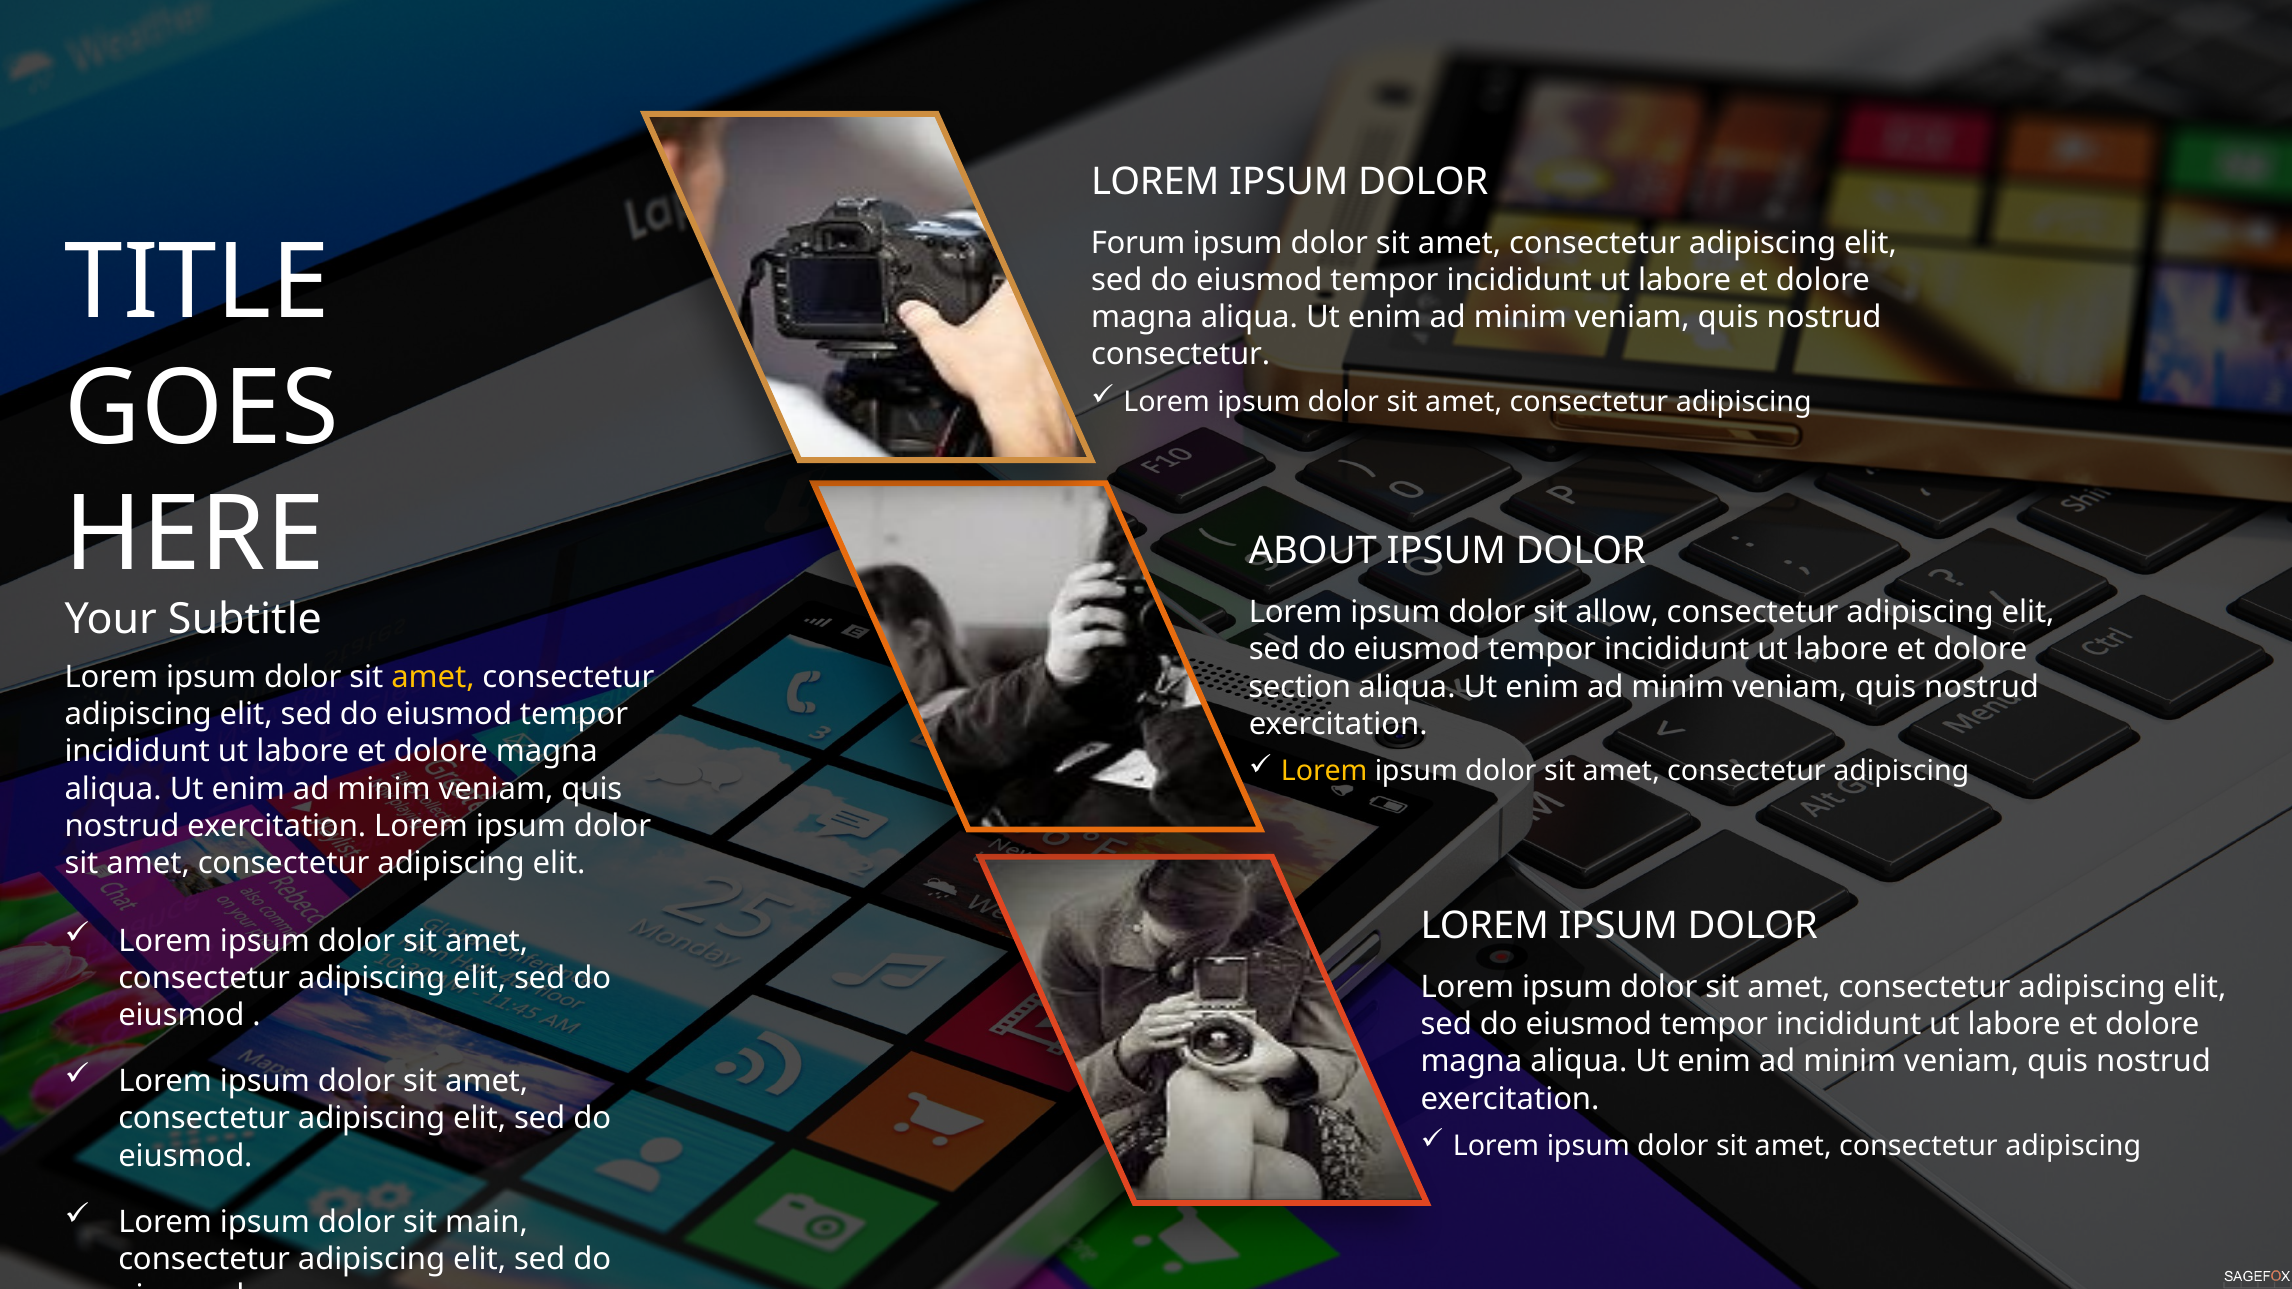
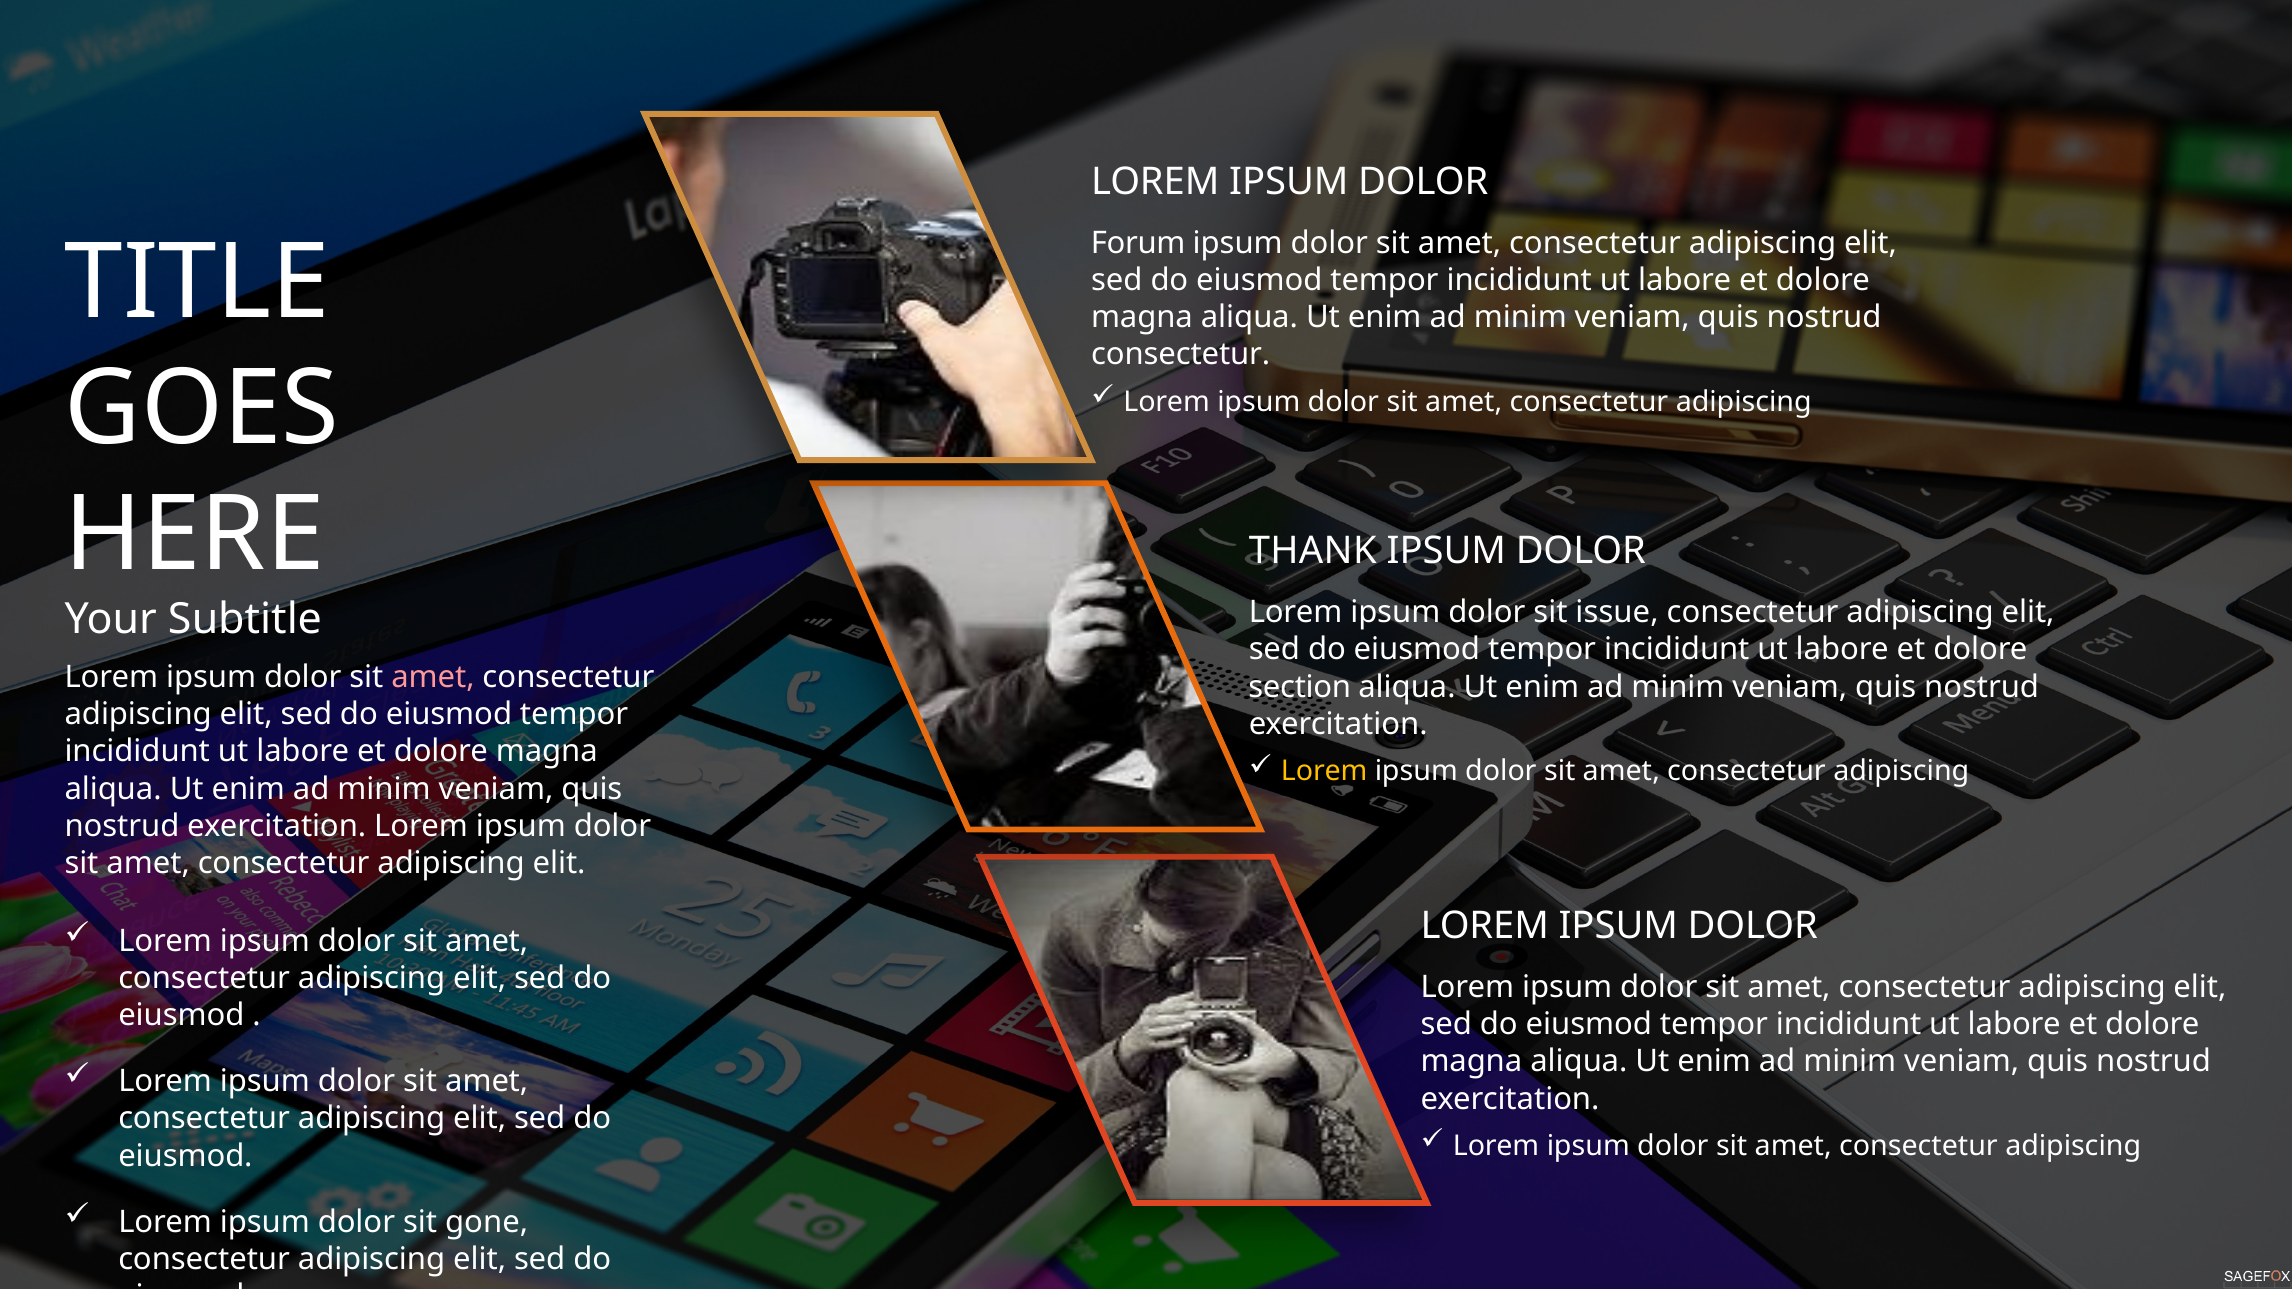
ABOUT: ABOUT -> THANK (1313, 551)
allow: allow -> issue (1617, 612)
amet colour: yellow -> pink (433, 677)
main: main -> gone (487, 1222)
